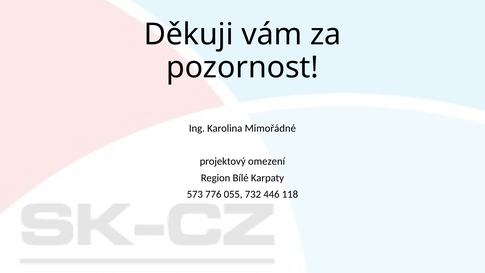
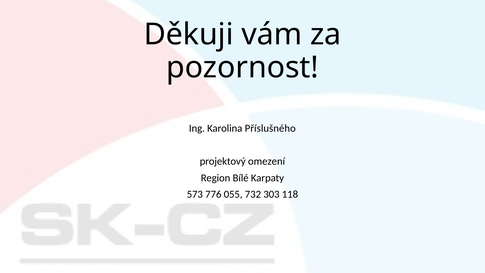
Mimořádné: Mimořádné -> Příslušného (270, 128)
446: 446 -> 303 (271, 194)
